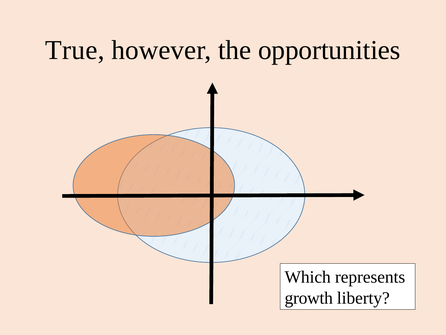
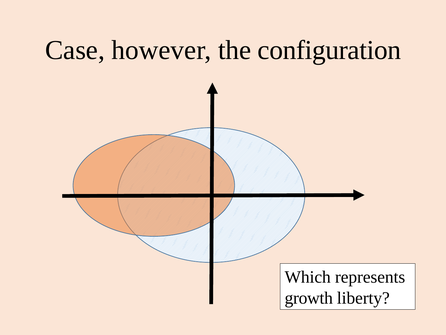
True: True -> Case (75, 50)
opportunities: opportunities -> configuration (329, 50)
